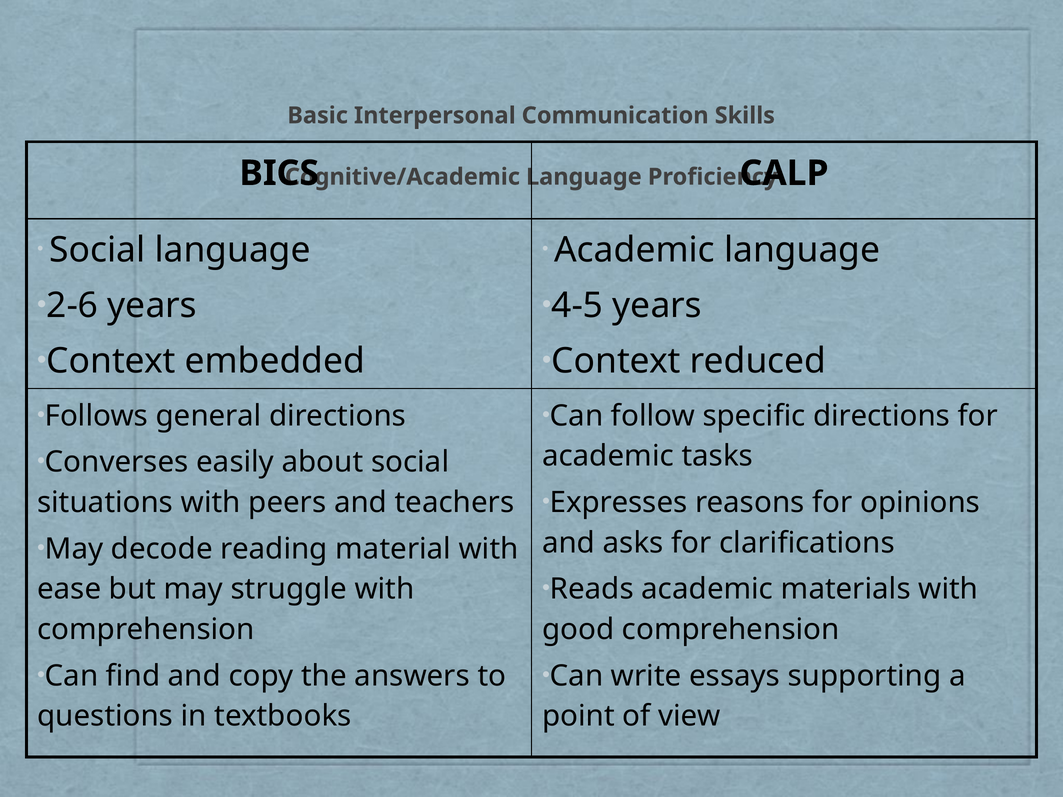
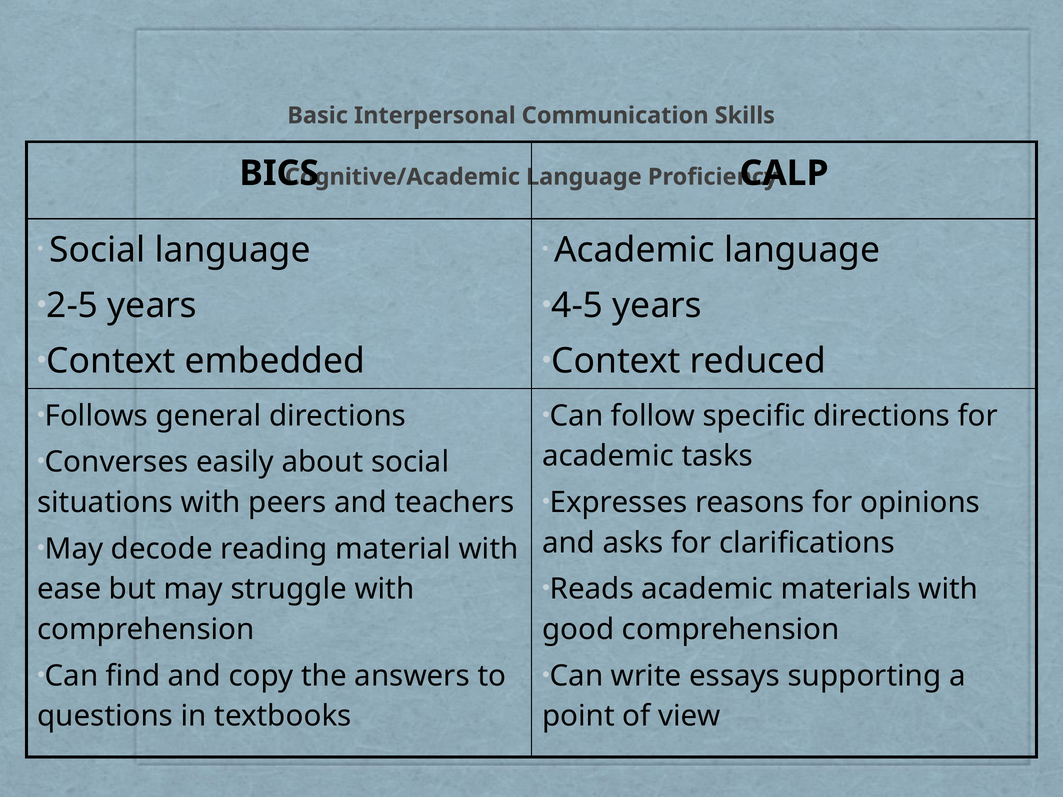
2-6: 2-6 -> 2-5 (72, 306)
